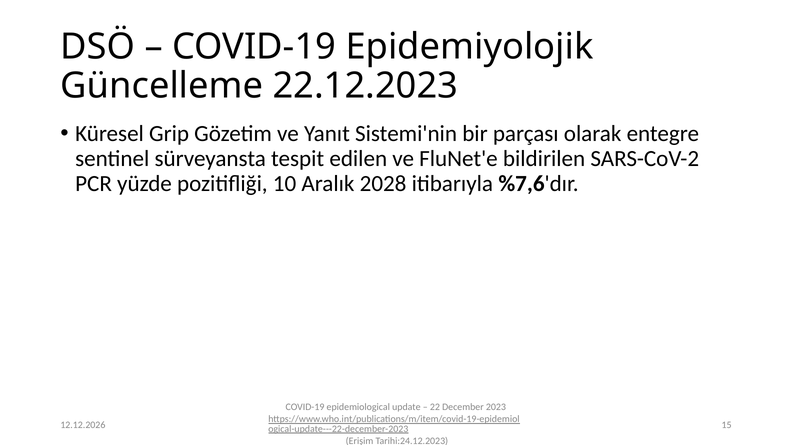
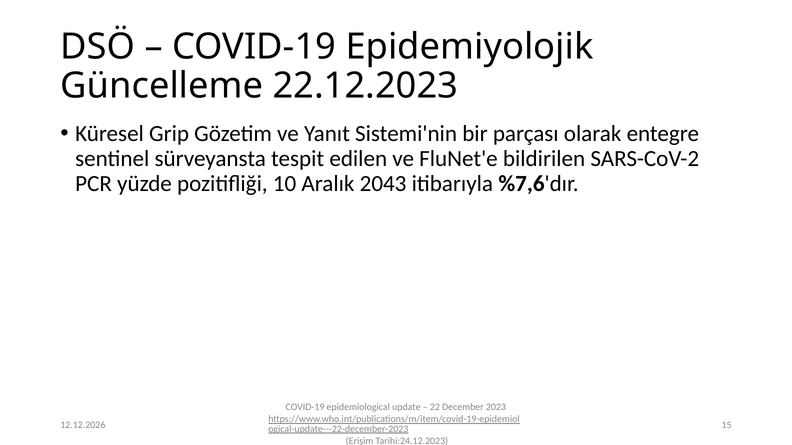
2028: 2028 -> 2043 (383, 184)
